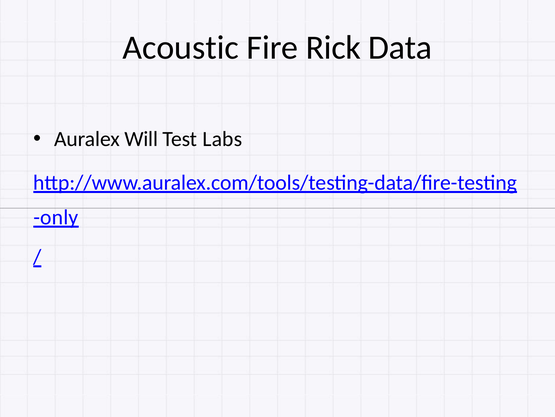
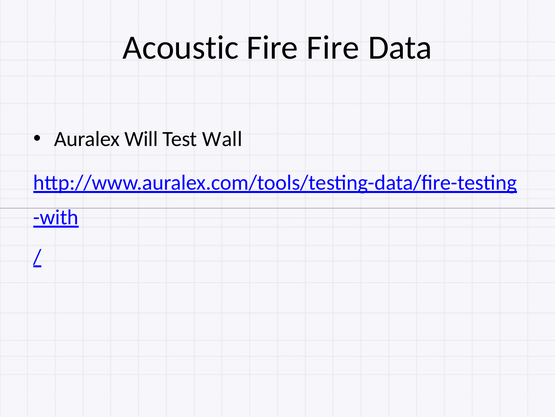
Fire Rick: Rick -> Fire (333, 48)
Labs: Labs -> Wall (222, 139)
only: only -> with (56, 217)
